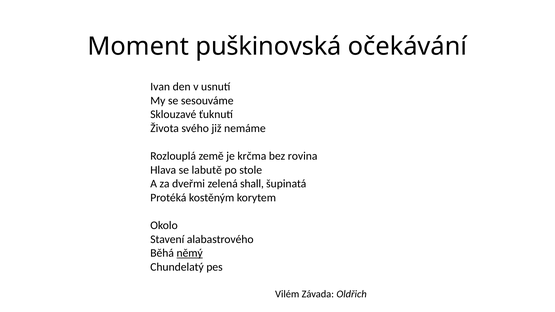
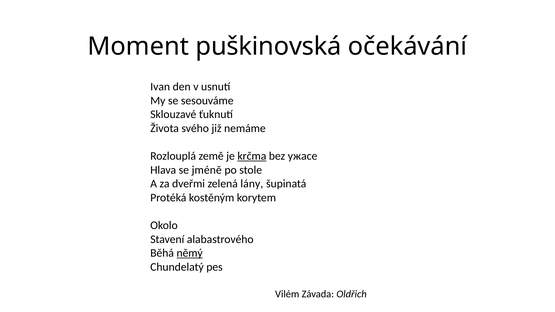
krčma underline: none -> present (252, 156)
rovina: rovina -> ужасе (303, 156)
labutě: labutě -> jméně (207, 170)
shall: shall -> lány (252, 184)
